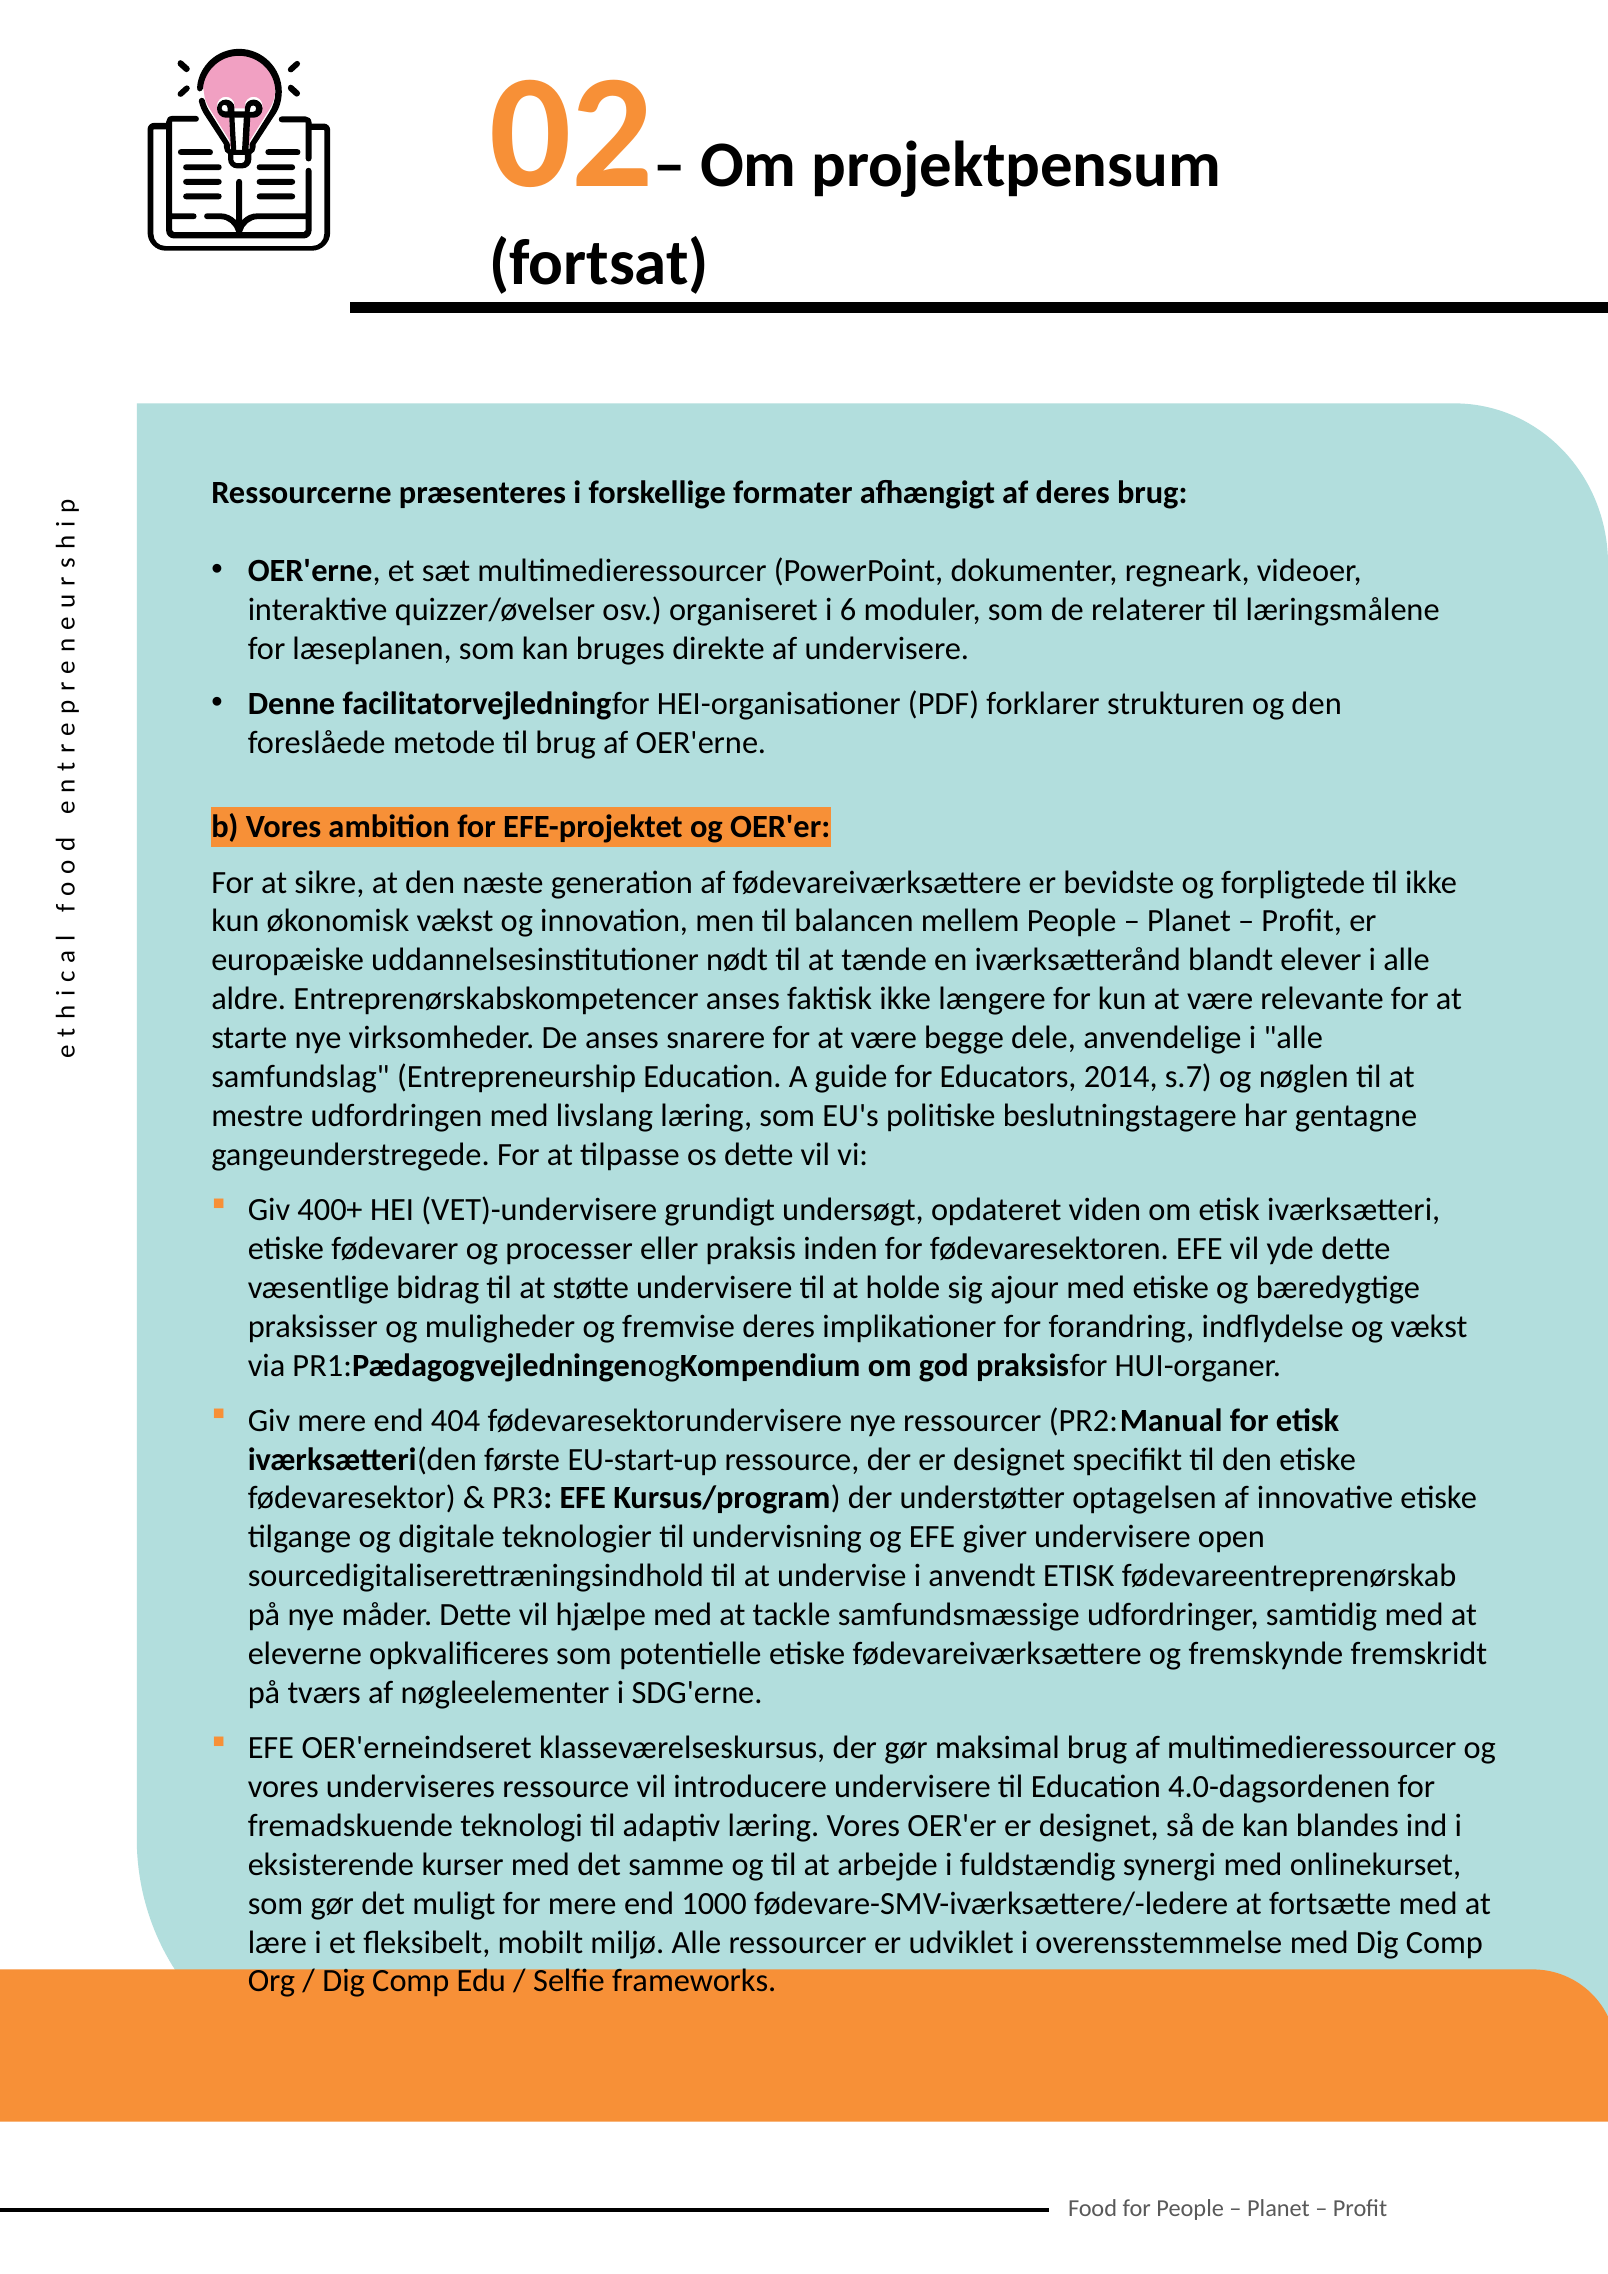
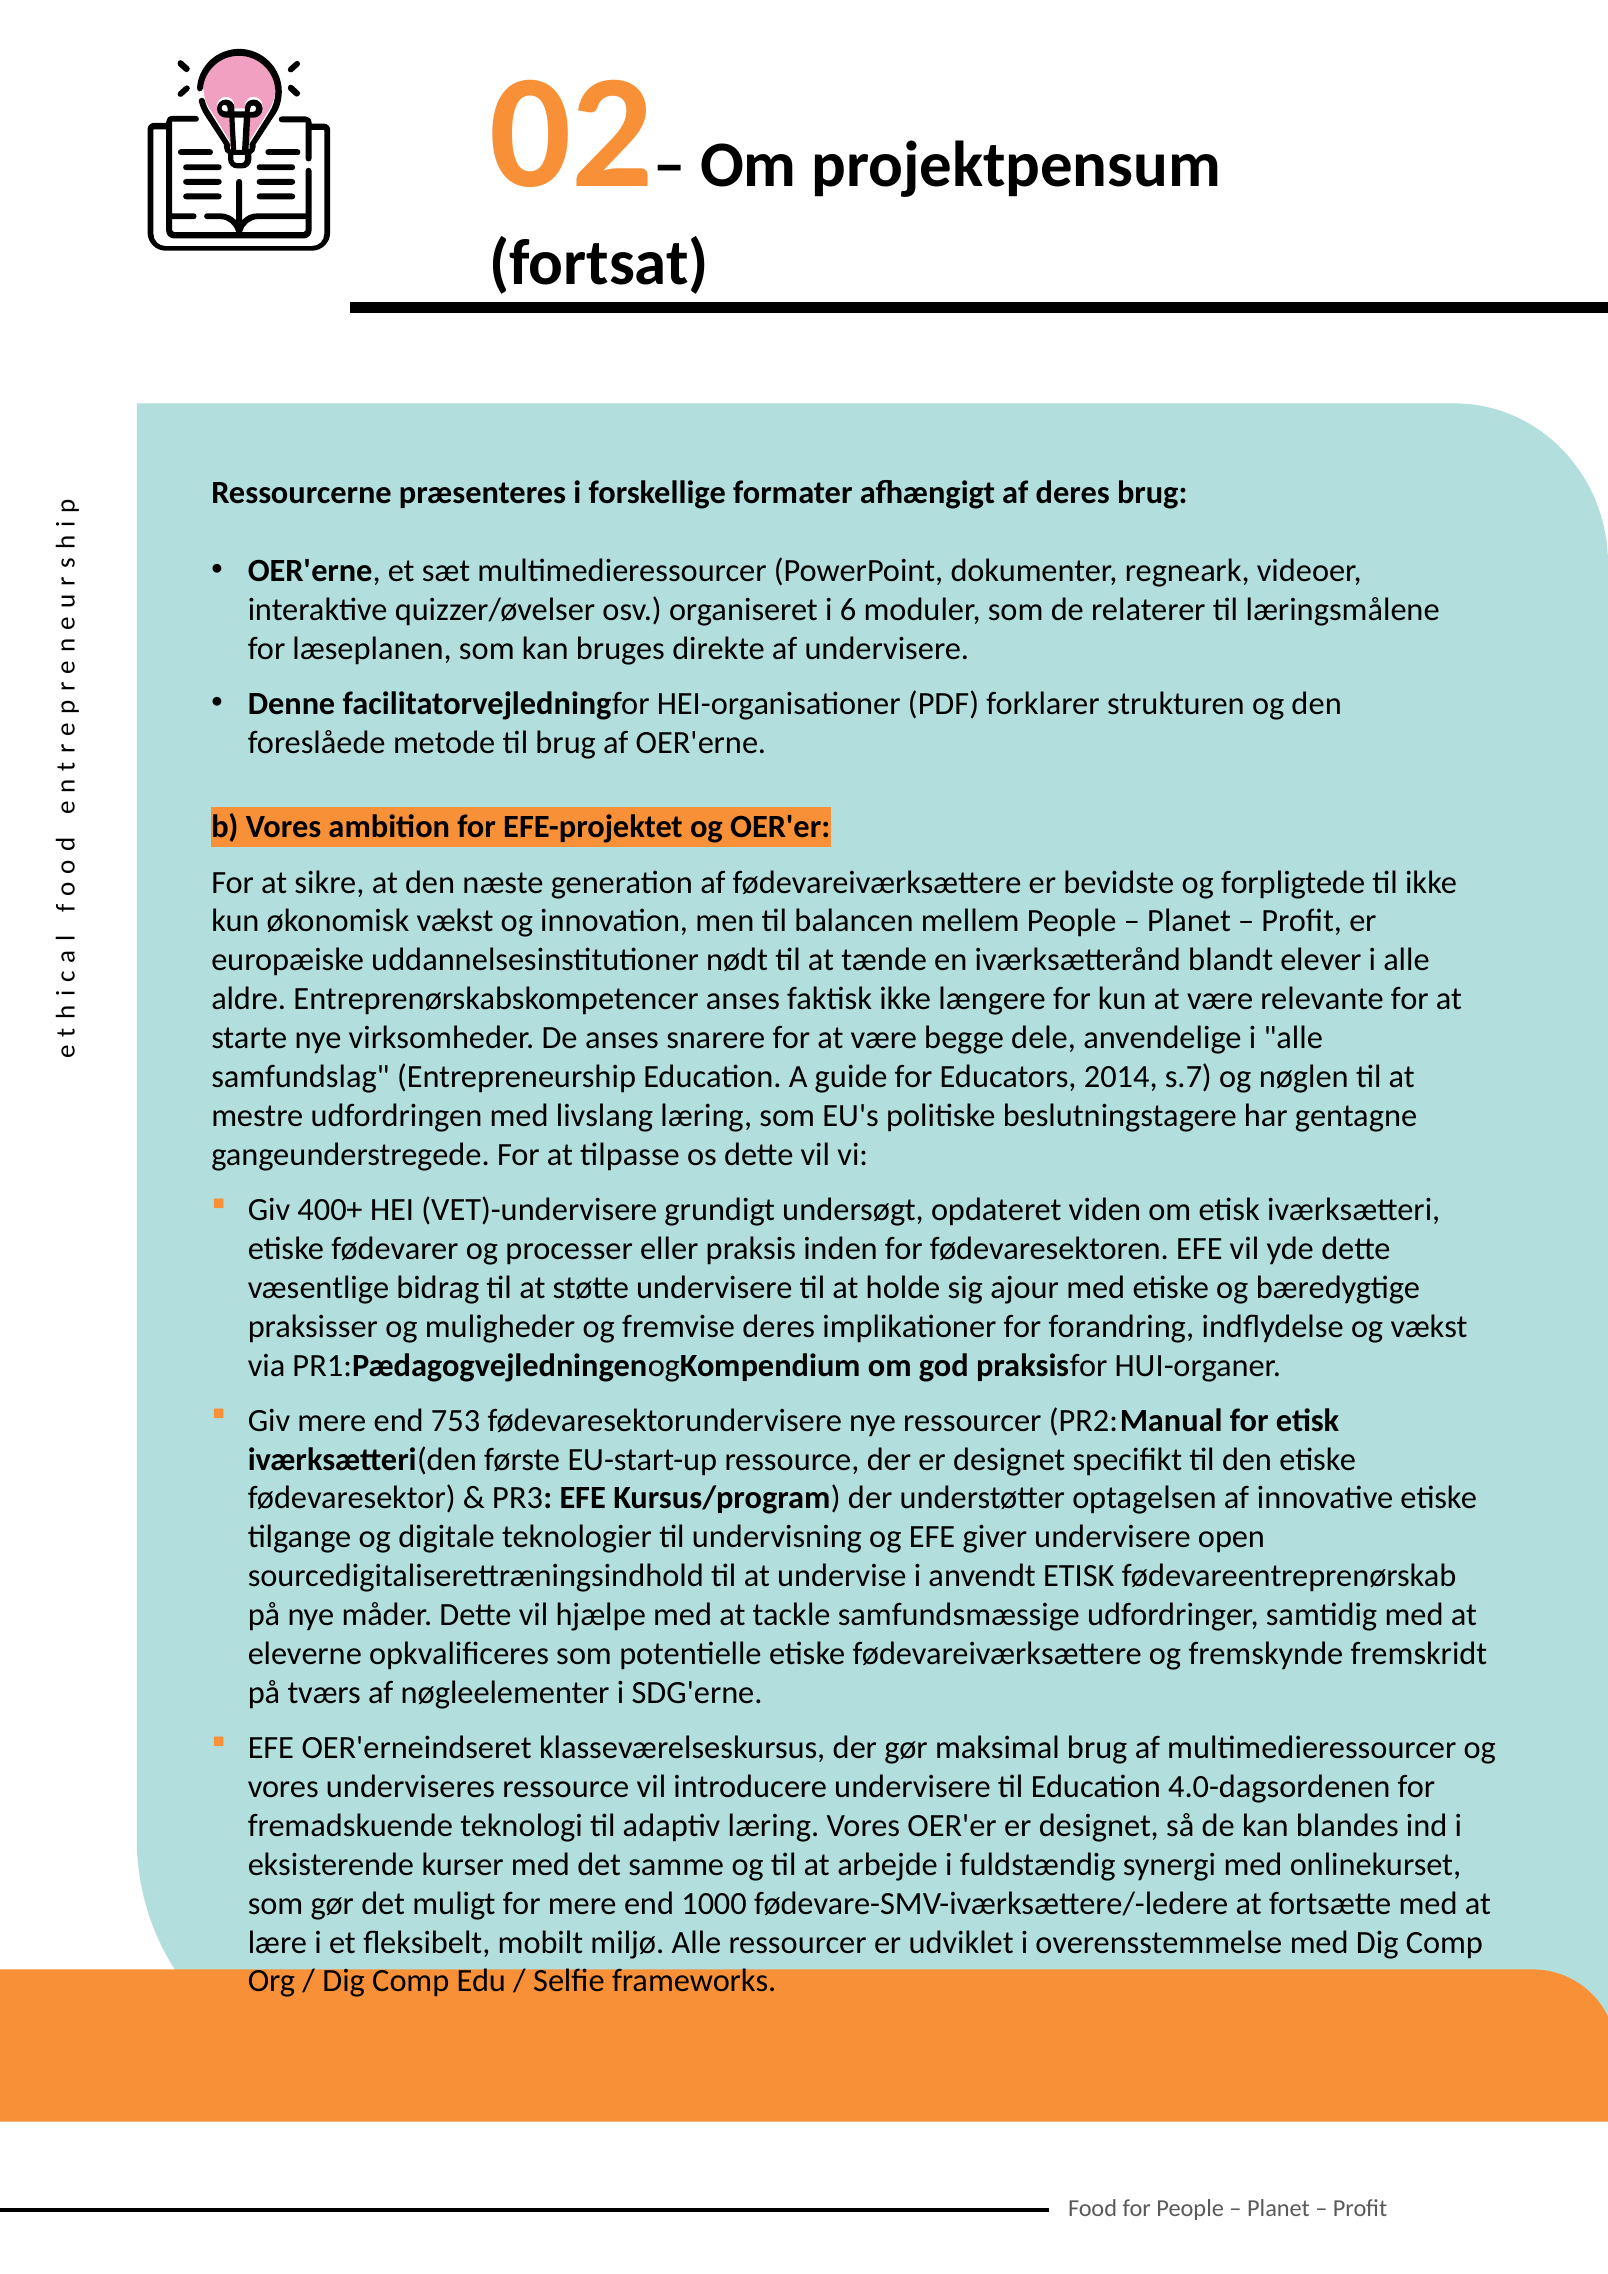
404: 404 -> 753 (456, 1421)
